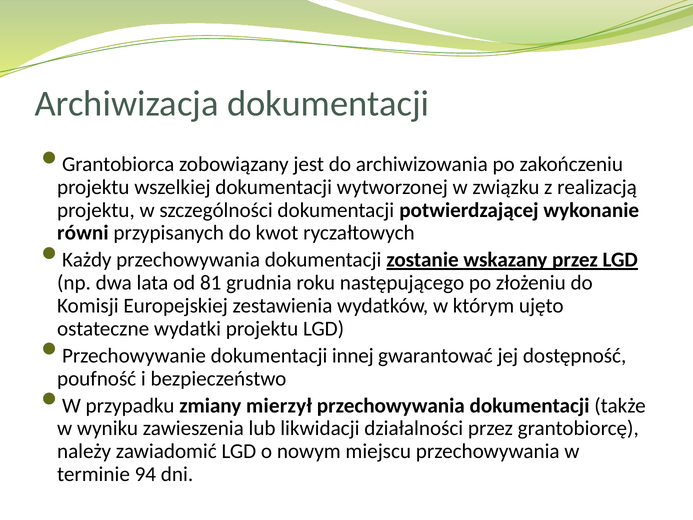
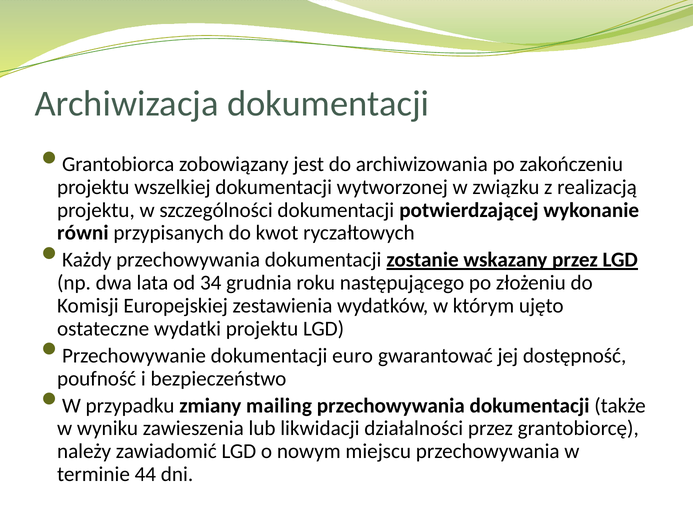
81: 81 -> 34 (211, 283)
innej: innej -> euro (353, 355)
mierzył: mierzył -> mailing (279, 405)
94: 94 -> 44 (145, 474)
